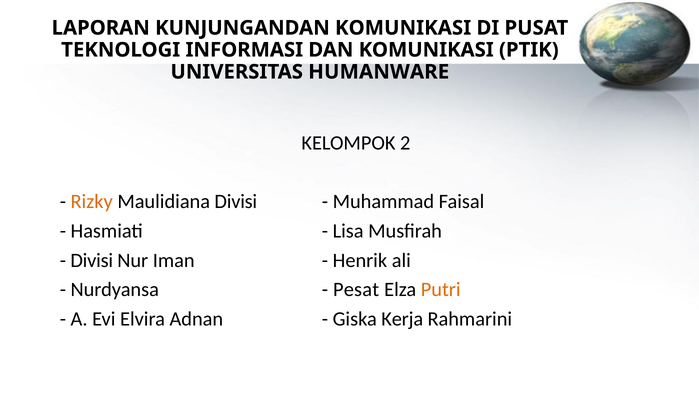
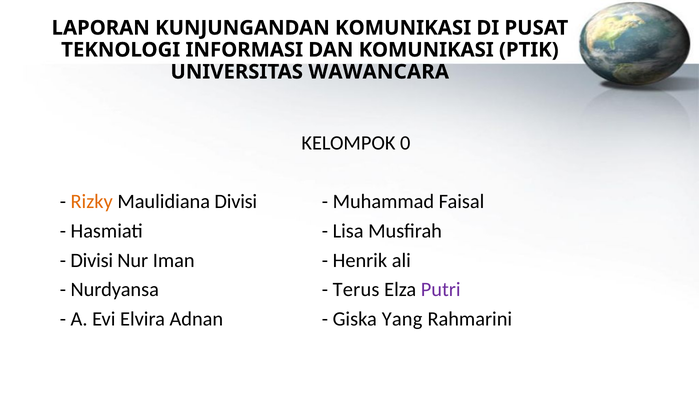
HUMANWARE: HUMANWARE -> WAWANCARA (379, 72)
2: 2 -> 0 (405, 143)
Pesat: Pesat -> Terus (356, 290)
Putri colour: orange -> purple (441, 290)
Kerja: Kerja -> Yang (402, 319)
